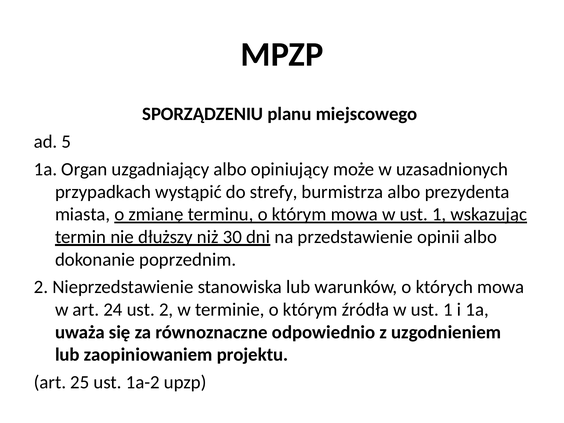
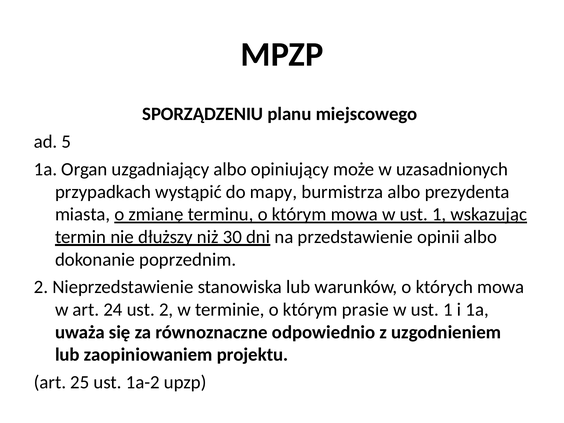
strefy: strefy -> mapy (274, 192)
źródła: źródła -> prasie (365, 310)
